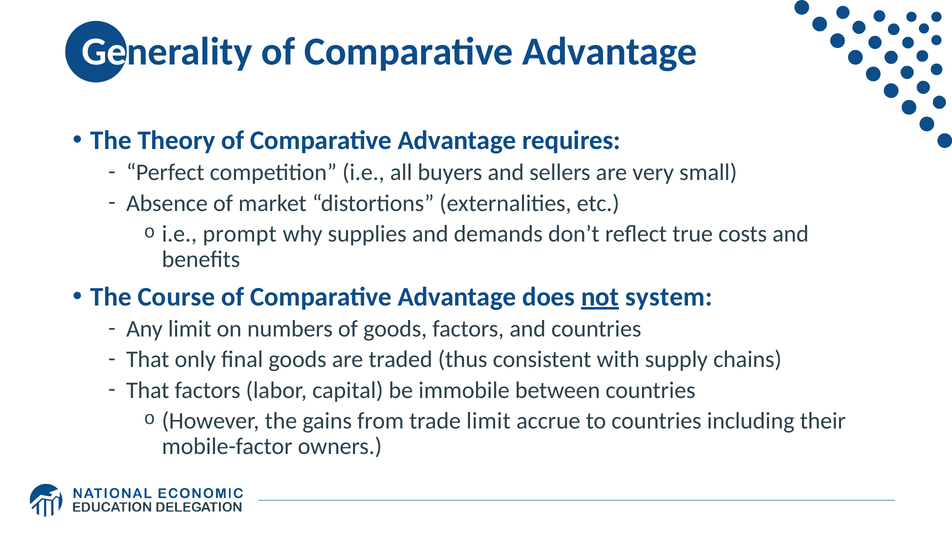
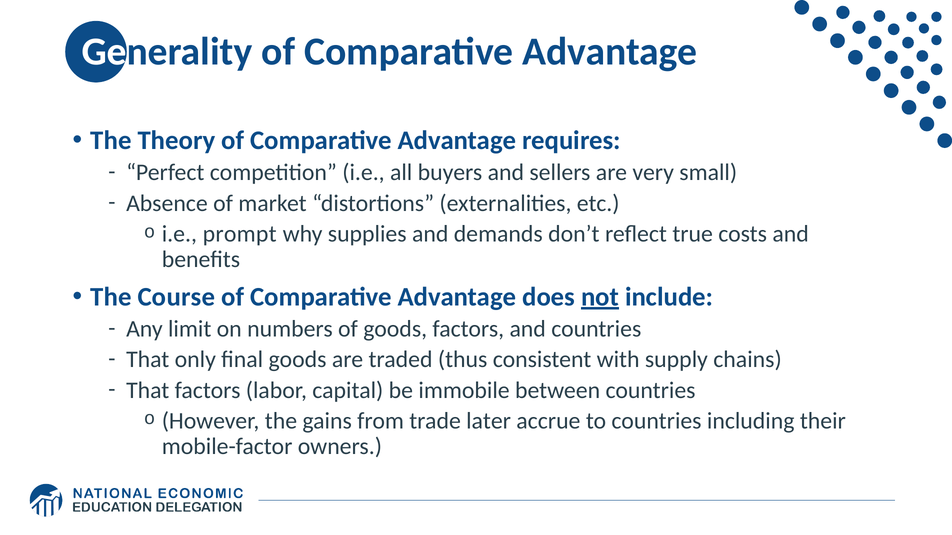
system: system -> include (669, 297)
trade limit: limit -> later (489, 421)
